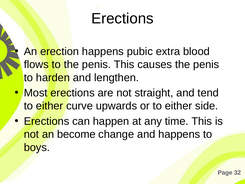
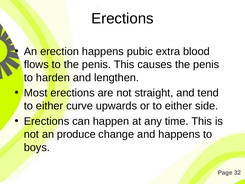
become: become -> produce (76, 134)
